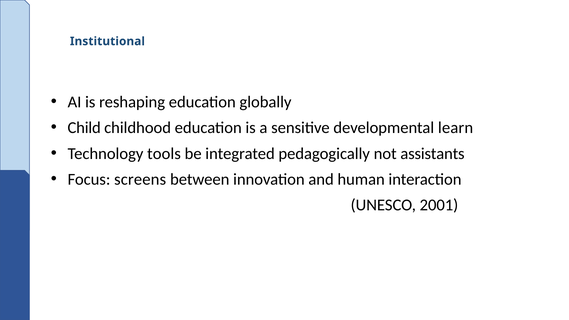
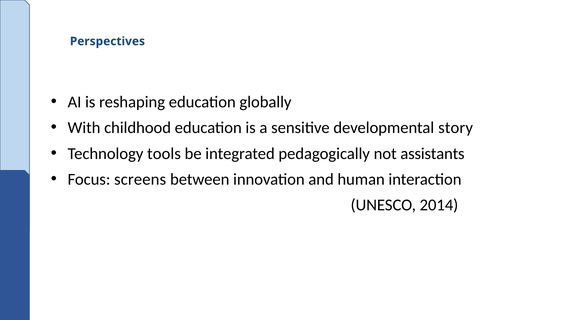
Institutional: Institutional -> Perspectives (107, 41)
Child: Child -> With (84, 128)
learn: learn -> story (456, 128)
2001: 2001 -> 2014 (439, 205)
